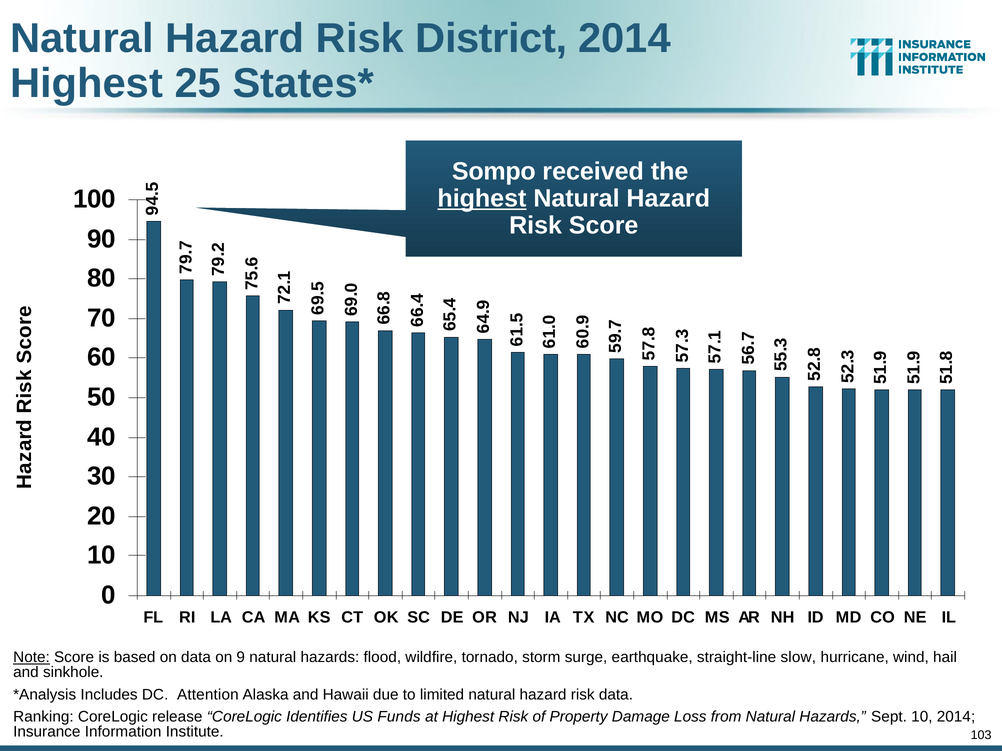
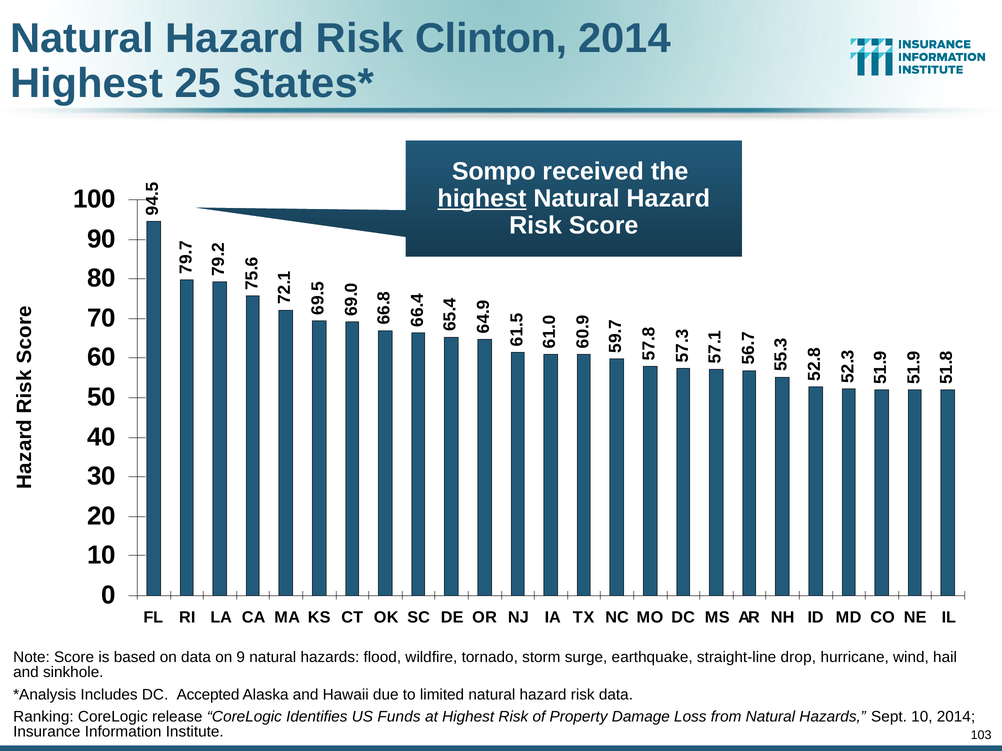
District: District -> Clinton (491, 39)
Note underline: present -> none (32, 658)
slow: slow -> drop (798, 658)
Attention: Attention -> Accepted (208, 695)
